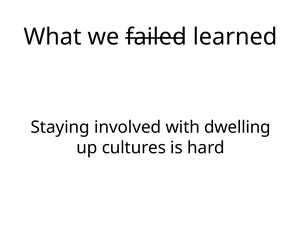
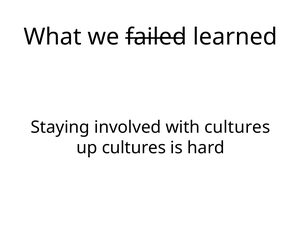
with dwelling: dwelling -> cultures (237, 127)
